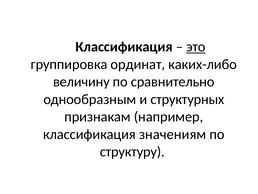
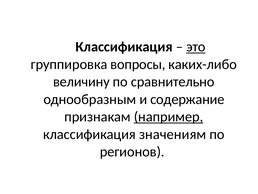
ординат: ординат -> вопросы (138, 64)
структурных: структурных -> содержание (187, 99)
например underline: none -> present (169, 116)
структуру: структуру -> регионов (132, 151)
